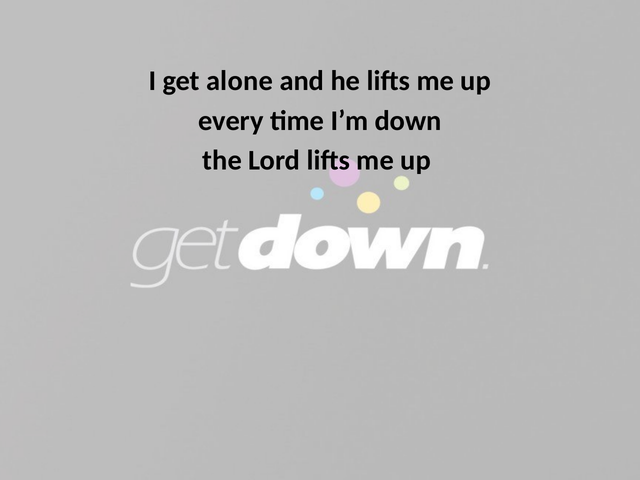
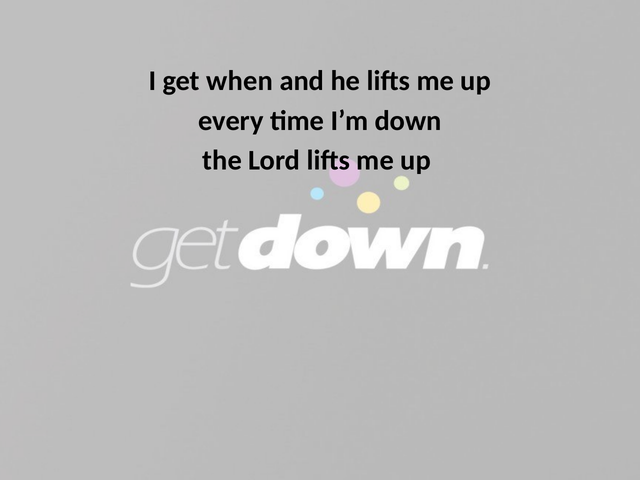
alone: alone -> when (240, 81)
